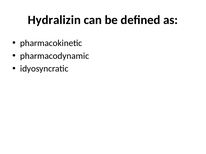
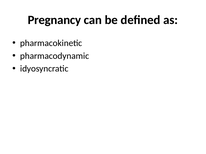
Hydralizin: Hydralizin -> Pregnancy (54, 20)
